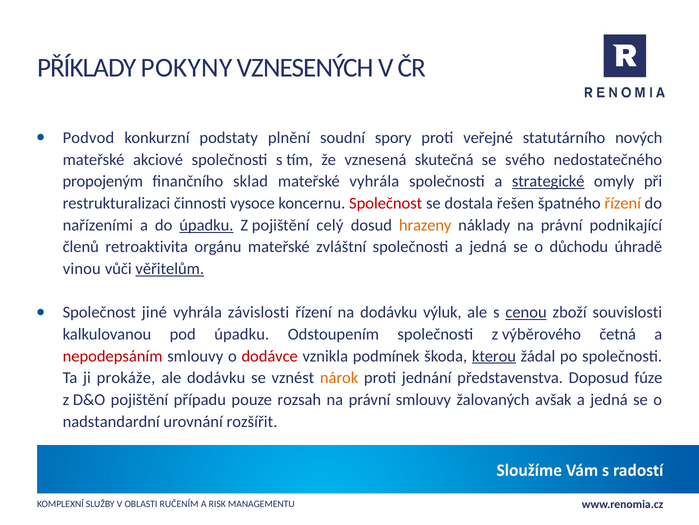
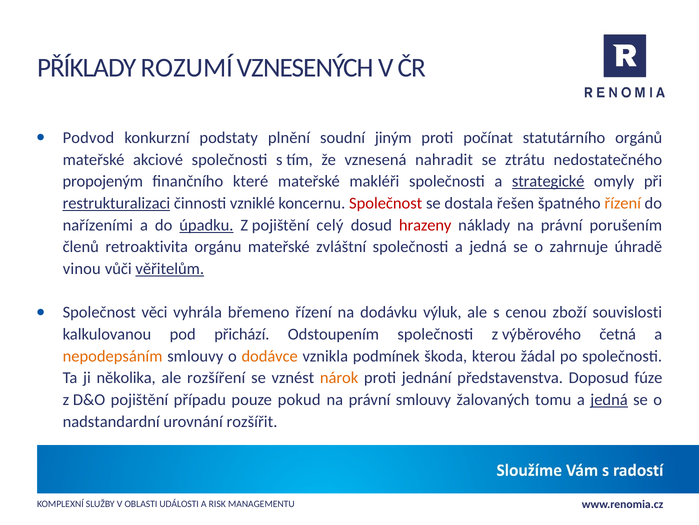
POKYNY: POKYNY -> ROZUMÍ (187, 68)
spory: spory -> jiným (393, 138)
veřejné: veřejné -> počínat (488, 138)
nových: nových -> orgánů (639, 138)
skutečná: skutečná -> nahradit (444, 159)
svého: svého -> ztrátu (525, 159)
sklad: sklad -> které (251, 181)
mateřské vyhrála: vyhrála -> makléři (374, 181)
restrukturalizaci underline: none -> present (116, 203)
vysoce: vysoce -> vzniklé (252, 203)
hrazeny colour: orange -> red (425, 225)
podnikající: podnikající -> porušením (626, 225)
důchodu: důchodu -> zahrnuje (579, 247)
jiné: jiné -> věci (155, 312)
závislosti: závislosti -> břemeno (259, 312)
cenou underline: present -> none (526, 312)
pod úpadku: úpadku -> přichází (242, 334)
nepodepsáním colour: red -> orange (113, 356)
dodávce colour: red -> orange (270, 356)
kterou underline: present -> none (494, 356)
prokáže: prokáže -> několika (126, 377)
ale dodávku: dodávku -> rozšíření (216, 377)
rozsah: rozsah -> pokud (299, 399)
avšak: avšak -> tomu (553, 399)
jedná underline: none -> present (609, 399)
RUČENÍM: RUČENÍM -> UDÁLOSTI (179, 504)
